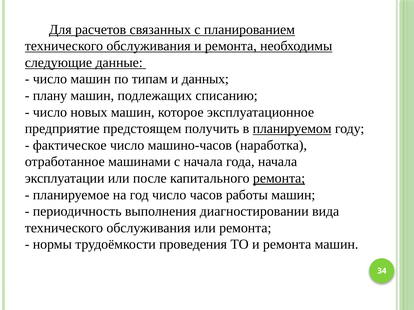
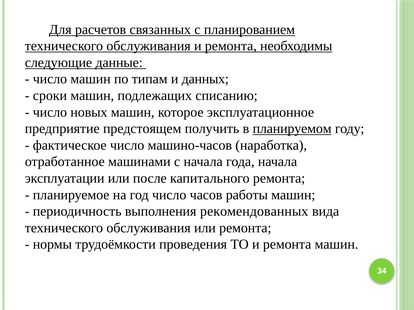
плану: плану -> сроки (50, 96)
ремонта underline: present -> none (279, 179)
диагностировании: диагностировании -> рекомендованных (254, 212)
